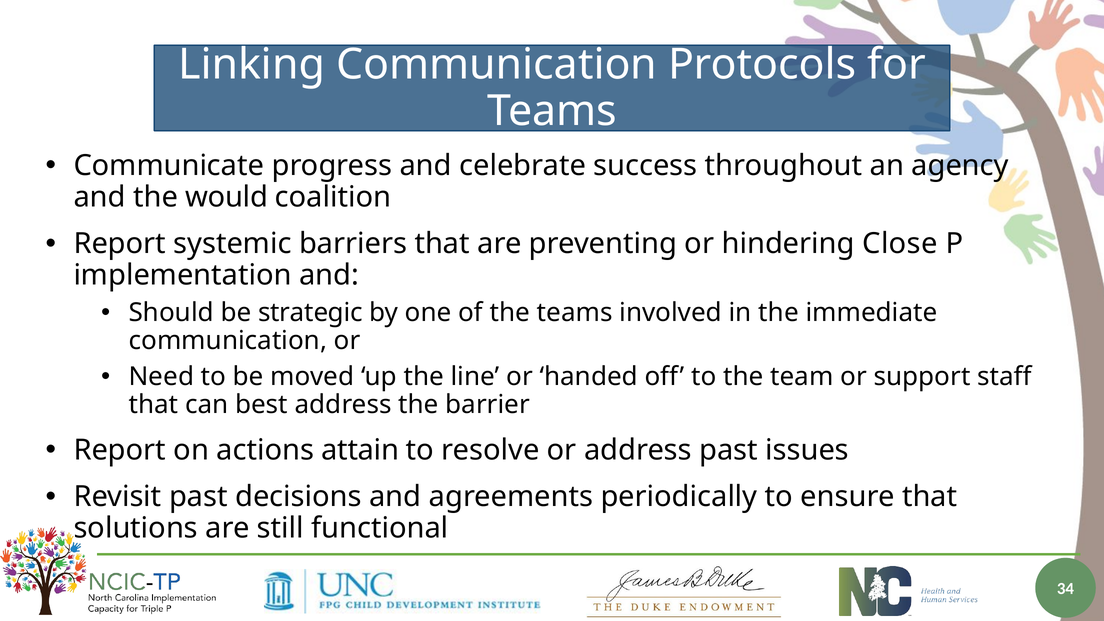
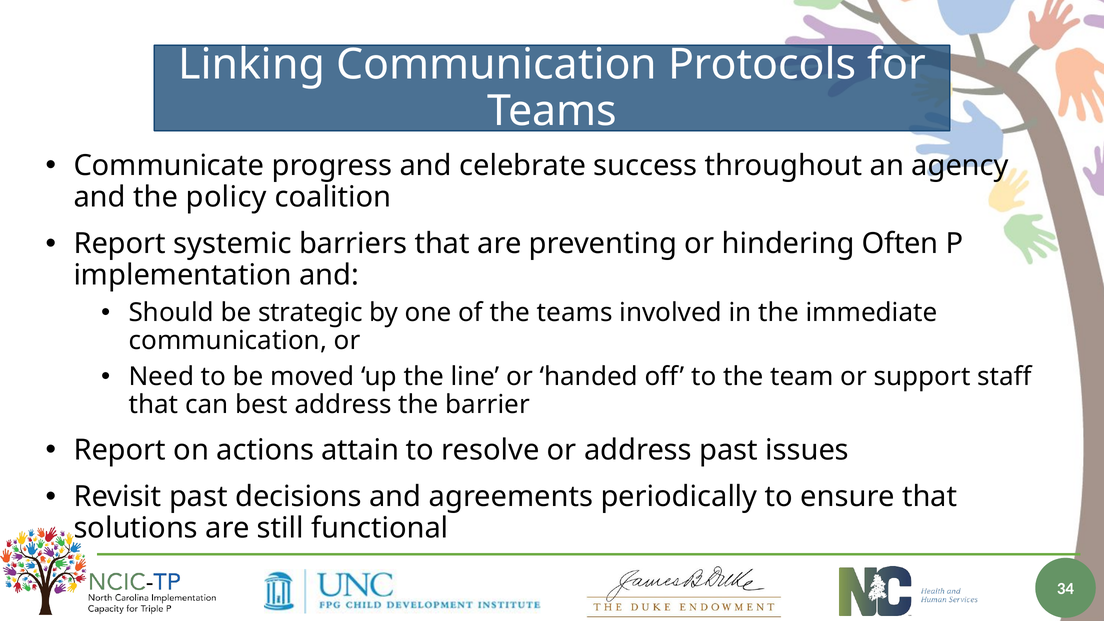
would: would -> policy (226, 197)
Close: Close -> Often (900, 244)
